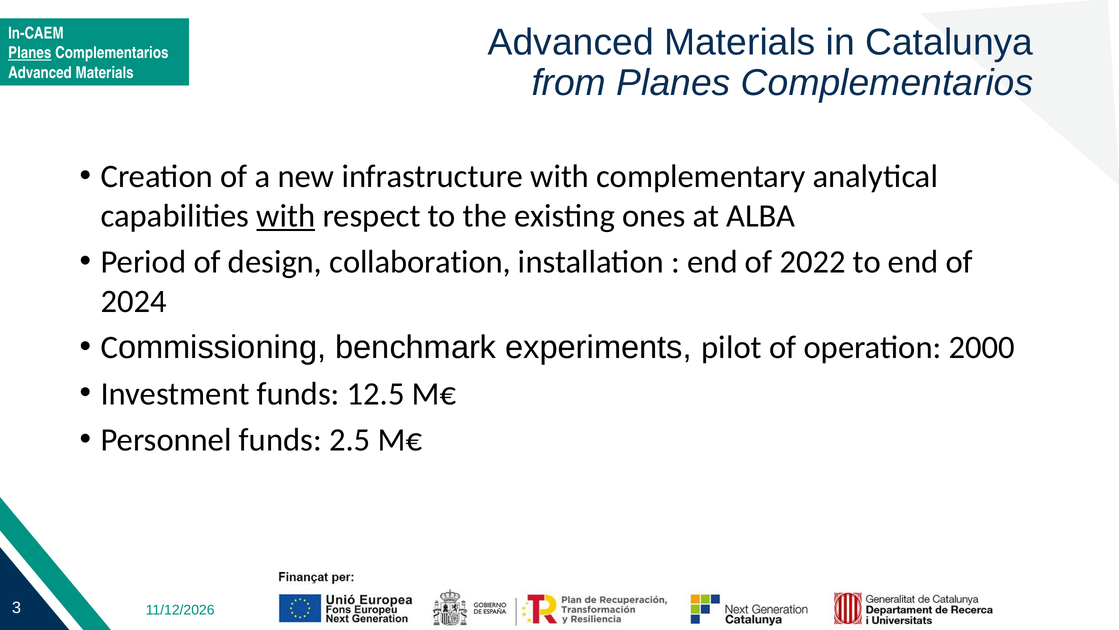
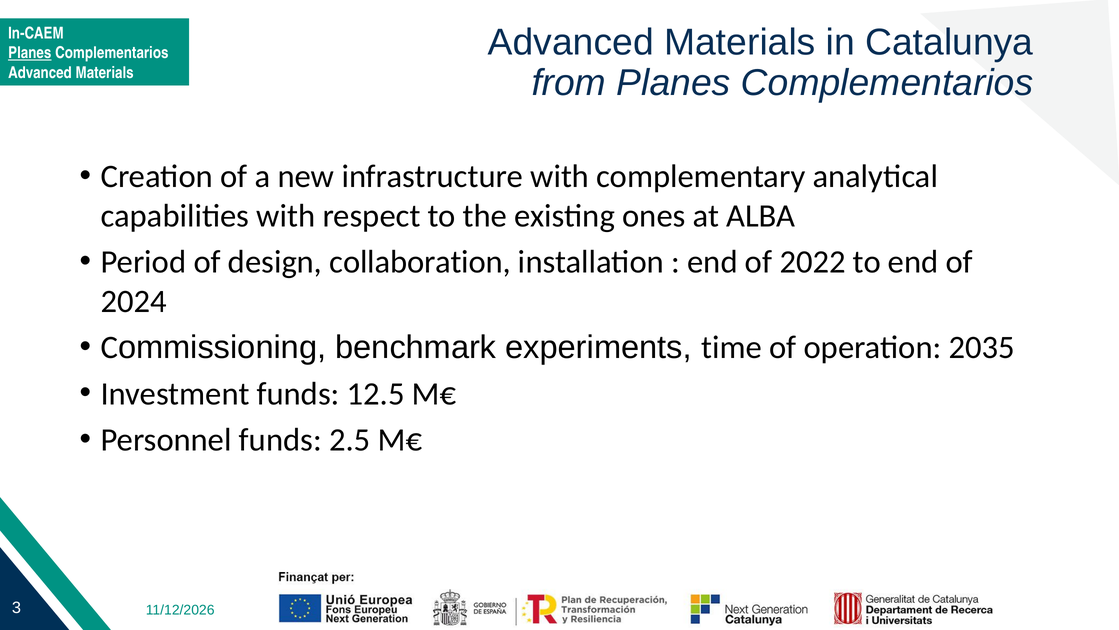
with underline: present -> none (286, 216)
pilot: pilot -> time (732, 347)
2000: 2000 -> 2035 (982, 347)
